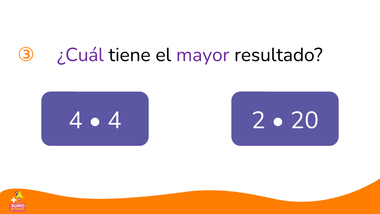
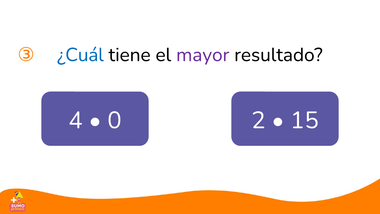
¿Cuál colour: purple -> blue (80, 55)
4: 4 -> 0 (114, 120)
20: 20 -> 15 (304, 120)
